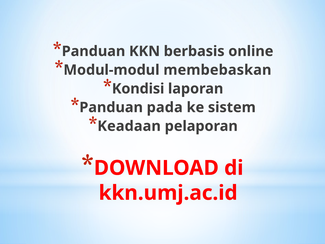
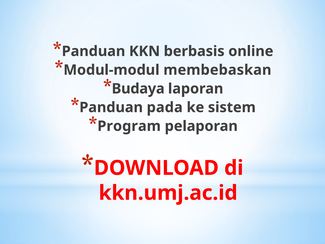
Kondisi: Kondisi -> Budaya (138, 89)
Keadaan: Keadaan -> Program (129, 126)
